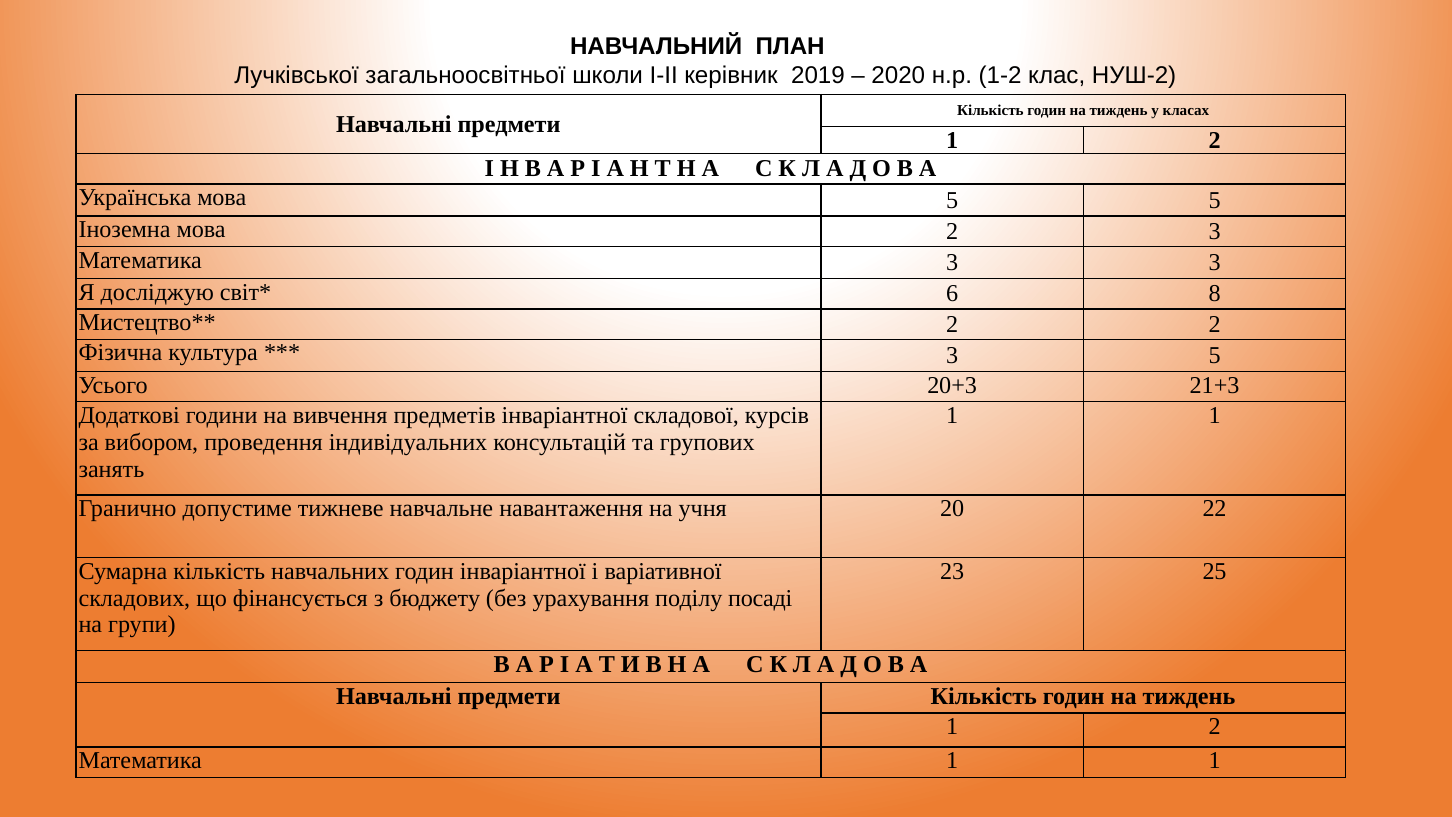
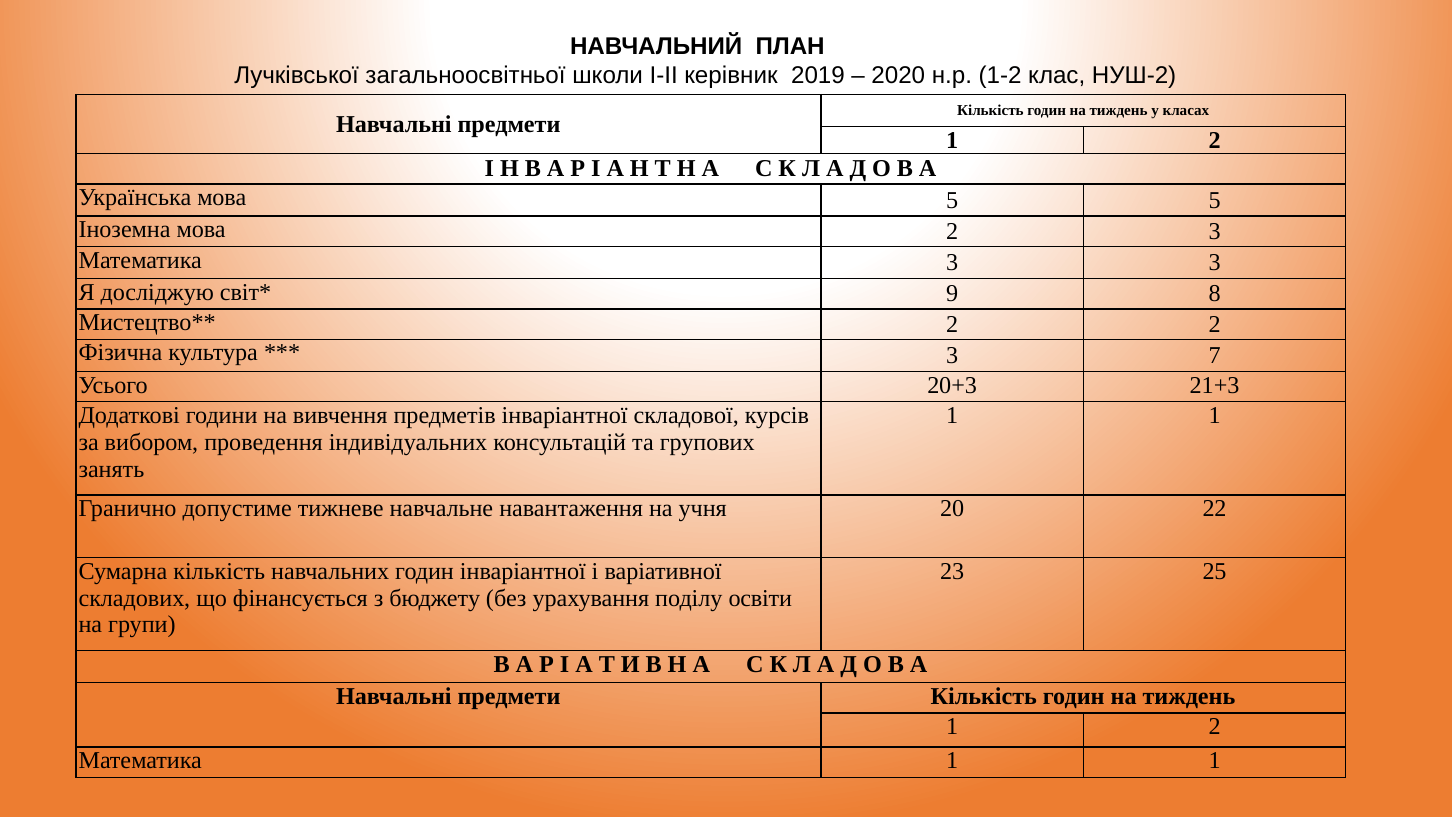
6: 6 -> 9 (952, 294)
3 5: 5 -> 7 (1215, 355)
посаді: посаді -> освіти (760, 598)
